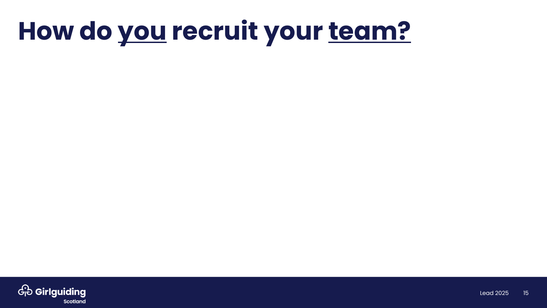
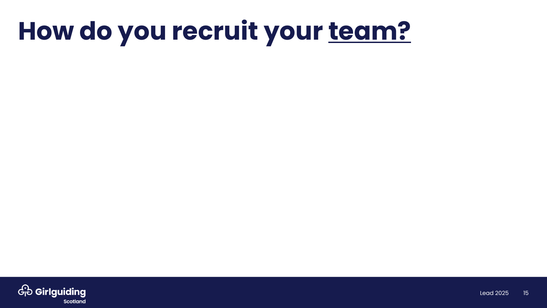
you underline: present -> none (142, 32)
